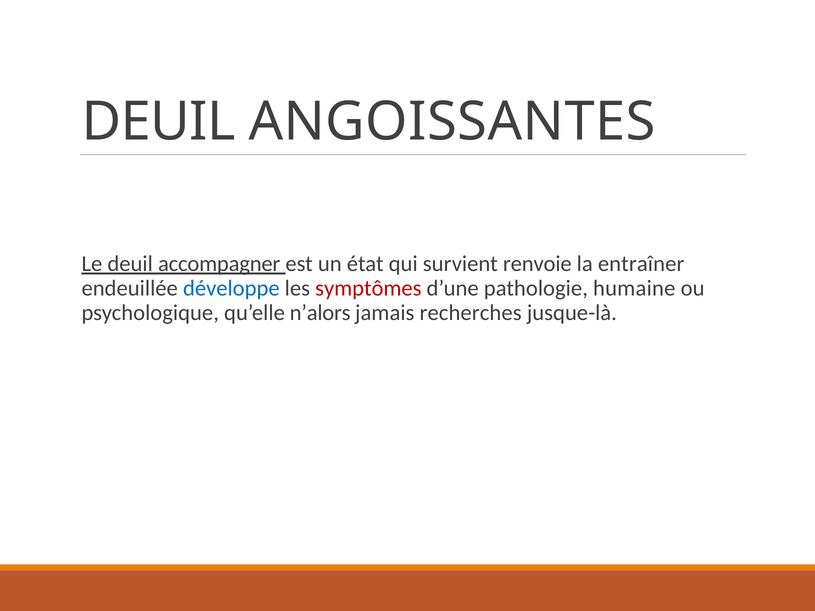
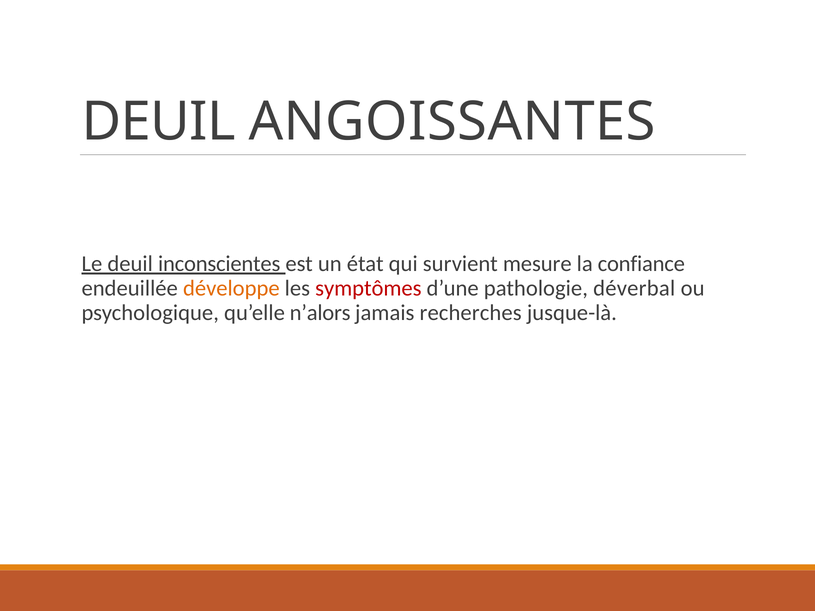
accompagner: accompagner -> inconscientes (219, 264)
renvoie: renvoie -> mesure (537, 264)
entraîner: entraîner -> confiance (641, 264)
développe colour: blue -> orange (231, 288)
humaine: humaine -> déverbal (634, 288)
